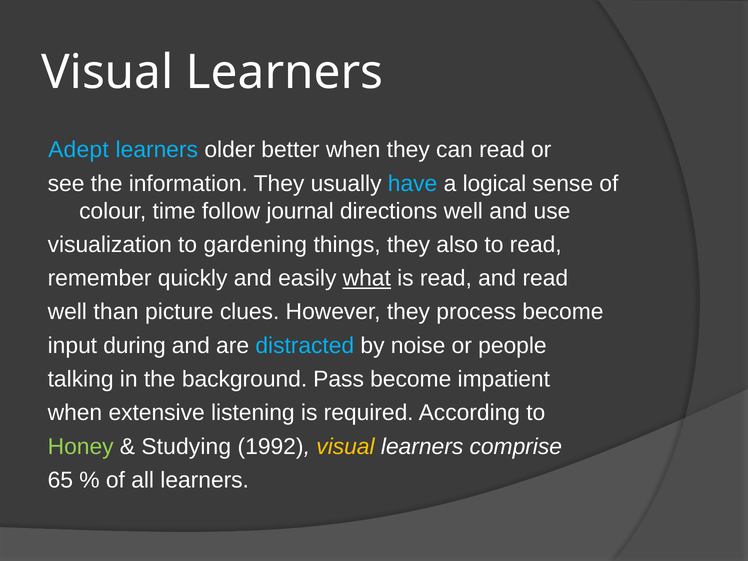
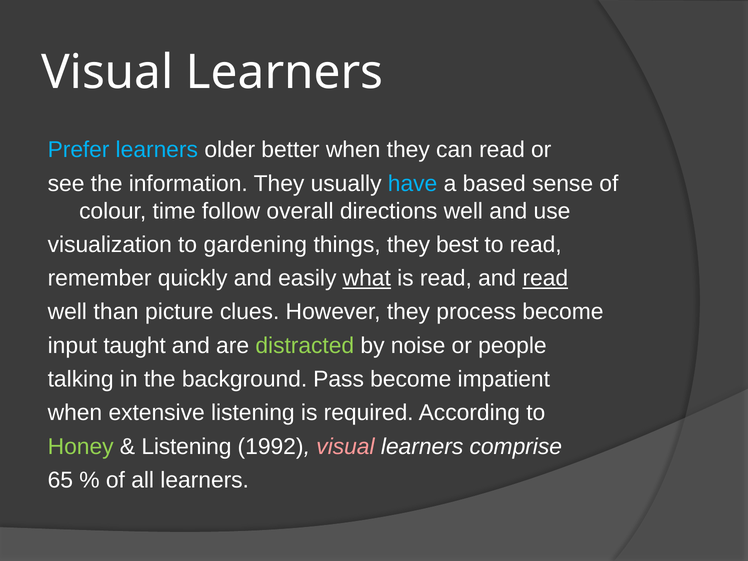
Adept: Adept -> Prefer (79, 150)
logical: logical -> based (494, 184)
journal: journal -> overall (300, 211)
also: also -> best (457, 245)
read underline: none -> present (545, 278)
during: during -> taught (135, 346)
distracted colour: light blue -> light green (305, 346)
Studying: Studying -> Listening (186, 447)
visual colour: yellow -> pink (345, 447)
